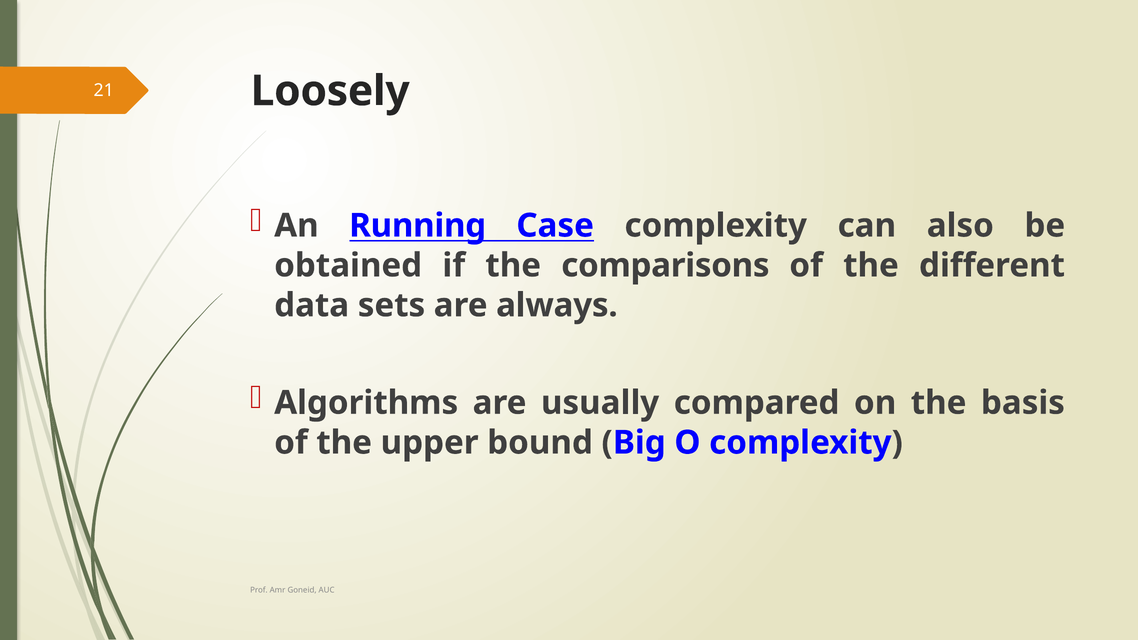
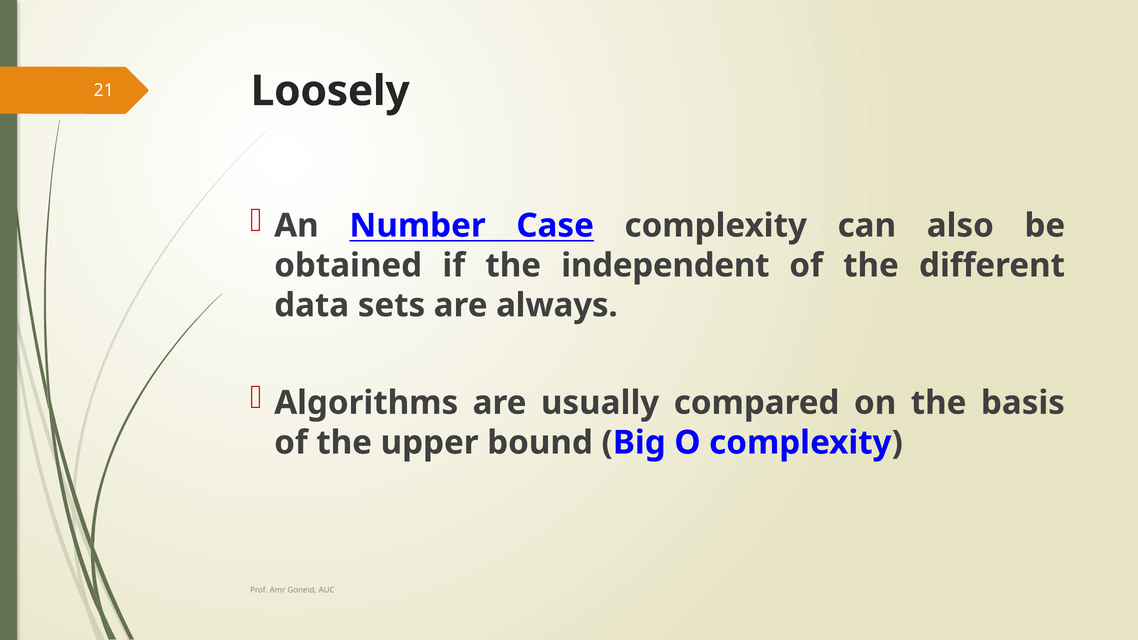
Running: Running -> Number (418, 226)
comparisons: comparisons -> independent (665, 266)
